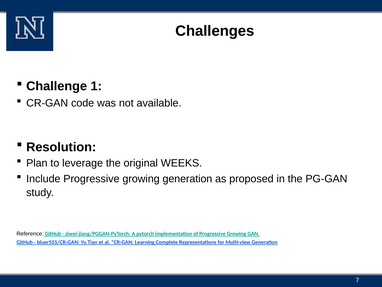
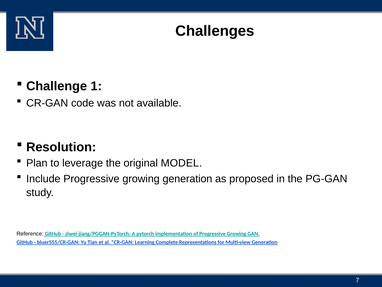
WEEKS: WEEKS -> MODEL (181, 163)
